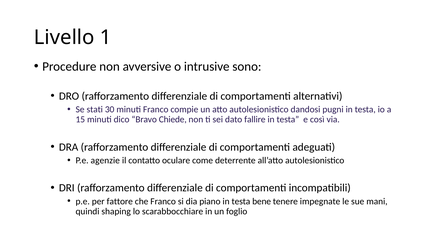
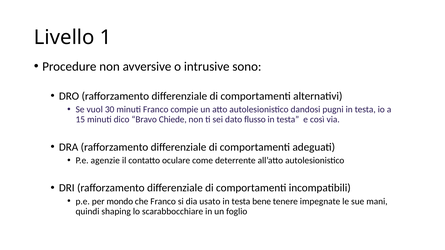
stati: stati -> vuol (95, 110)
fallire: fallire -> flusso (255, 120)
fattore: fattore -> mondo (120, 202)
piano: piano -> usato (210, 202)
